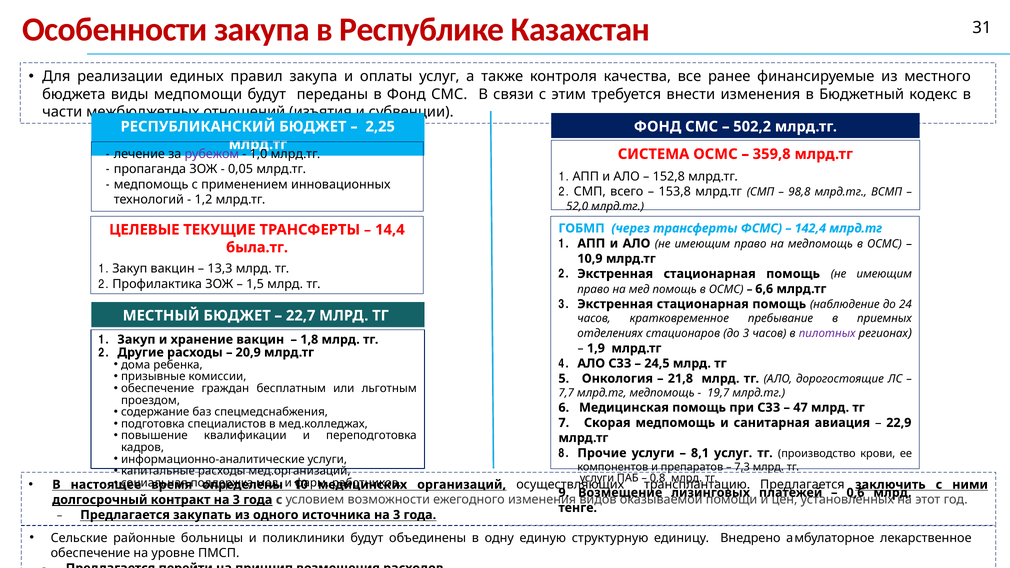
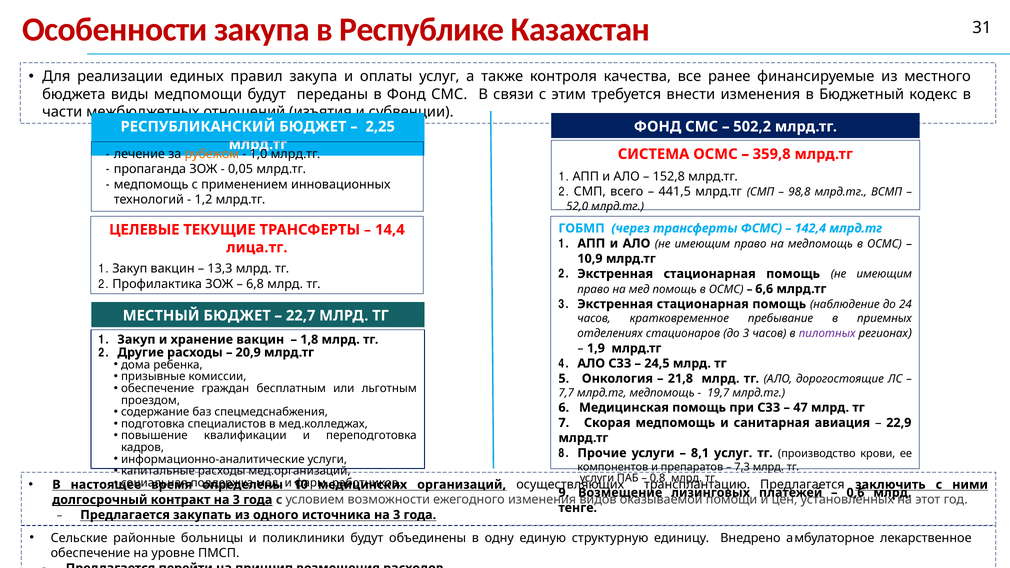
рубежом colour: purple -> orange (212, 154)
153,8: 153,8 -> 441,5 (675, 192)
была.тг: была.тг -> лица.тг (257, 247)
1,5: 1,5 -> 6,8 (255, 284)
